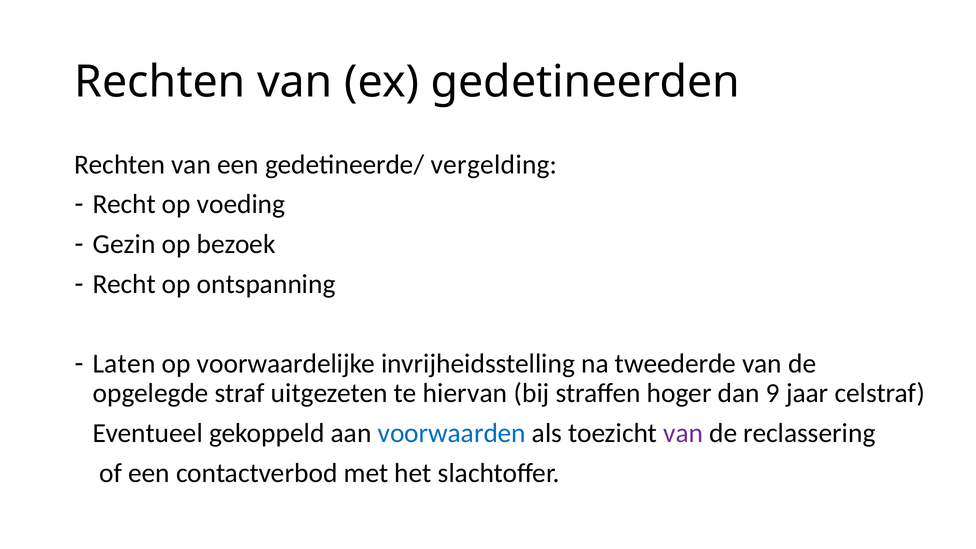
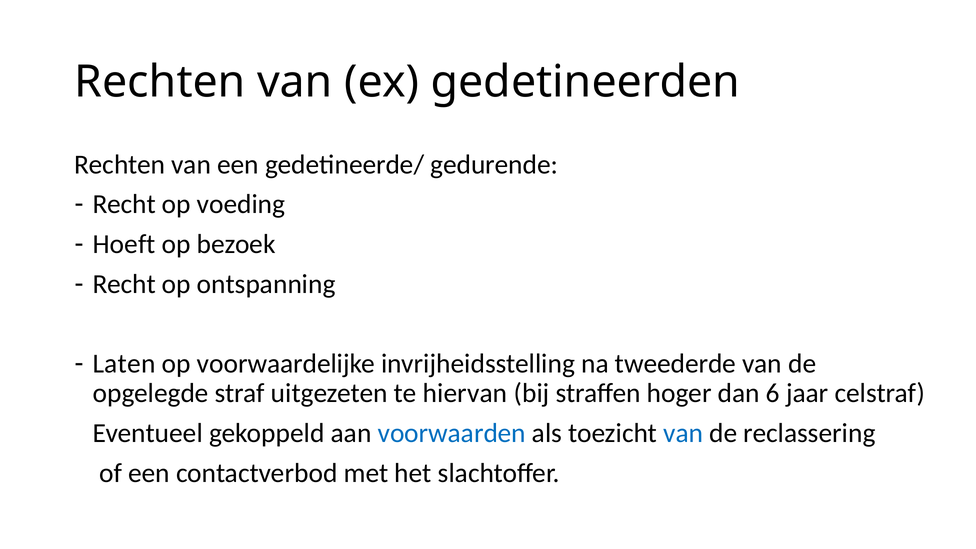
vergelding: vergelding -> gedurende (494, 164)
Gezin: Gezin -> Hoeft (124, 244)
9: 9 -> 6 (773, 393)
van colour: purple -> blue (683, 433)
